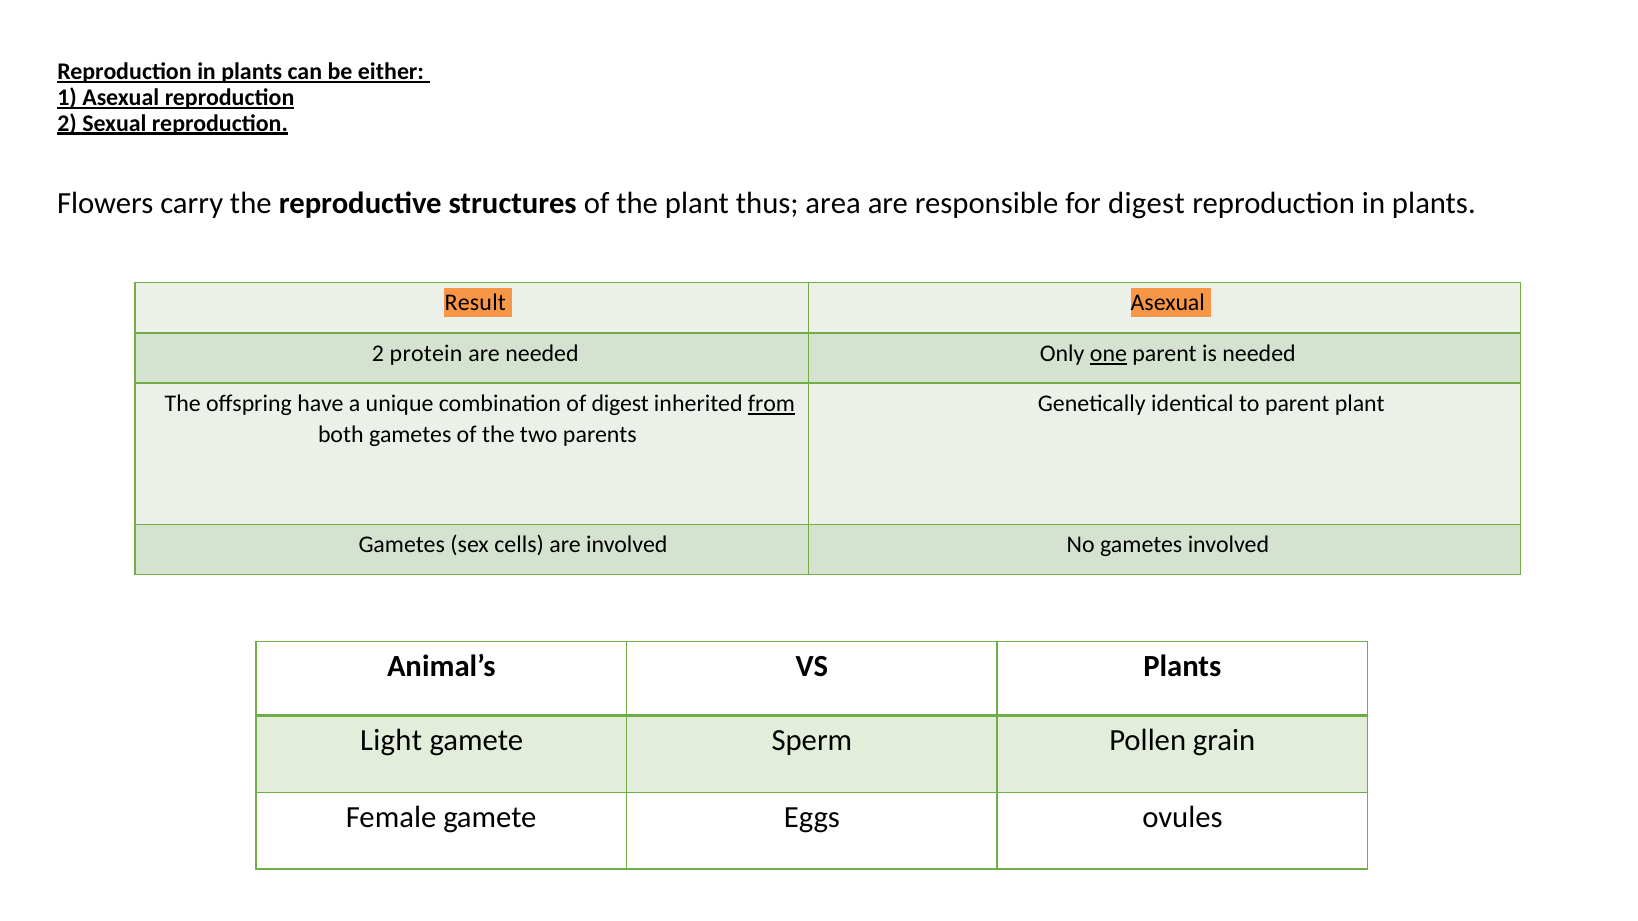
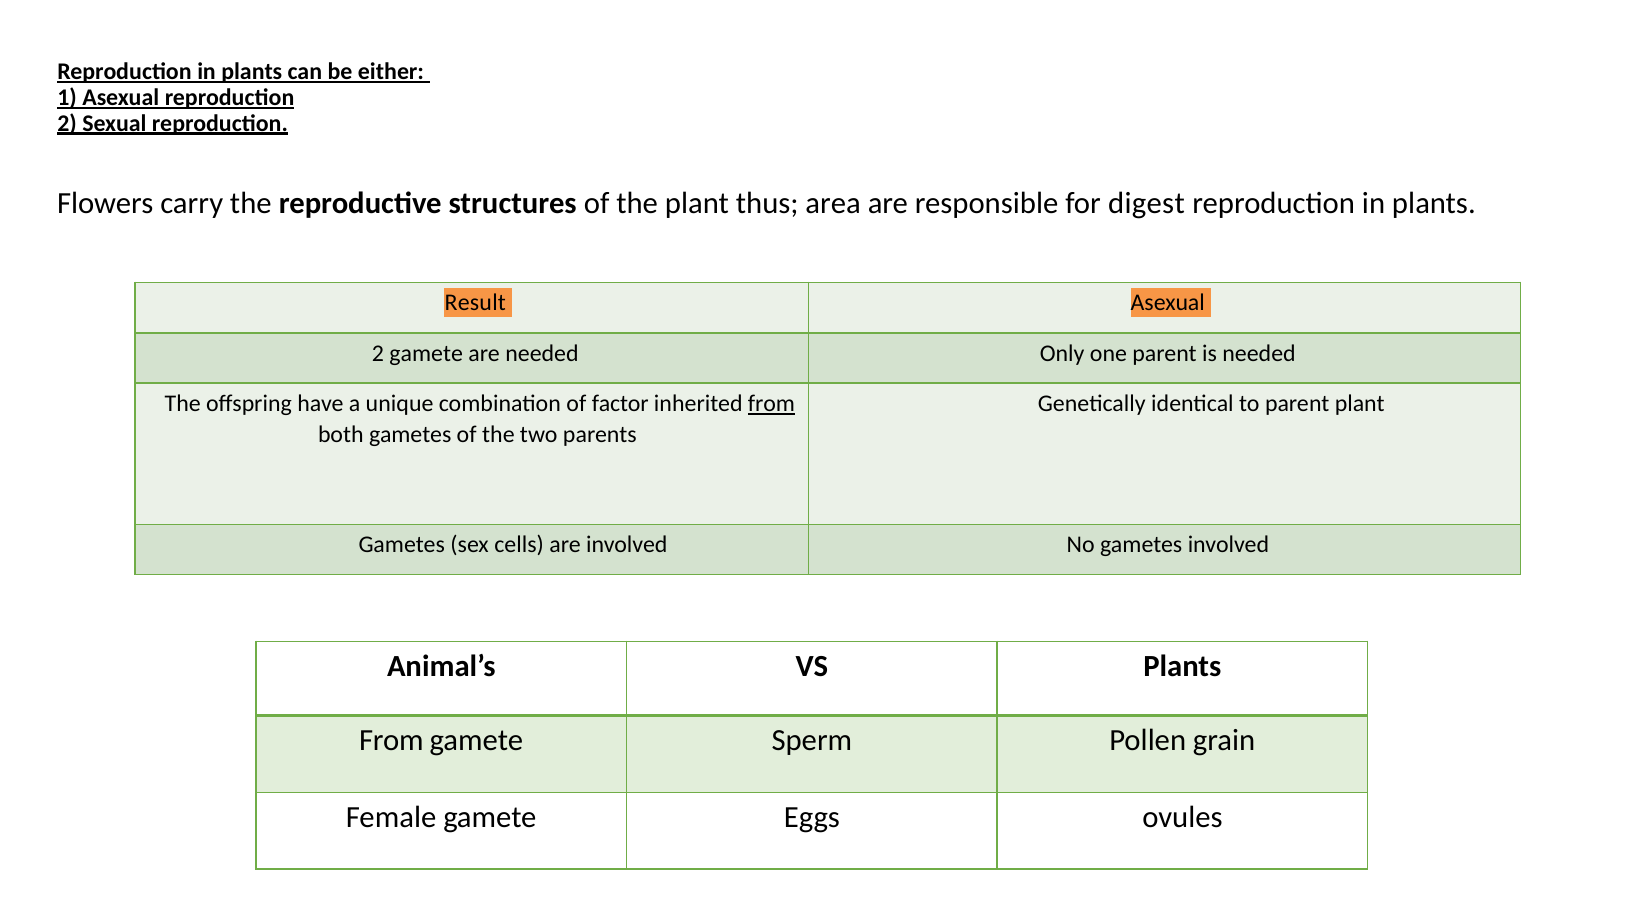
2 protein: protein -> gamete (426, 354)
one underline: present -> none (1108, 354)
of digest: digest -> factor (620, 404)
Light: Light -> From (391, 741)
